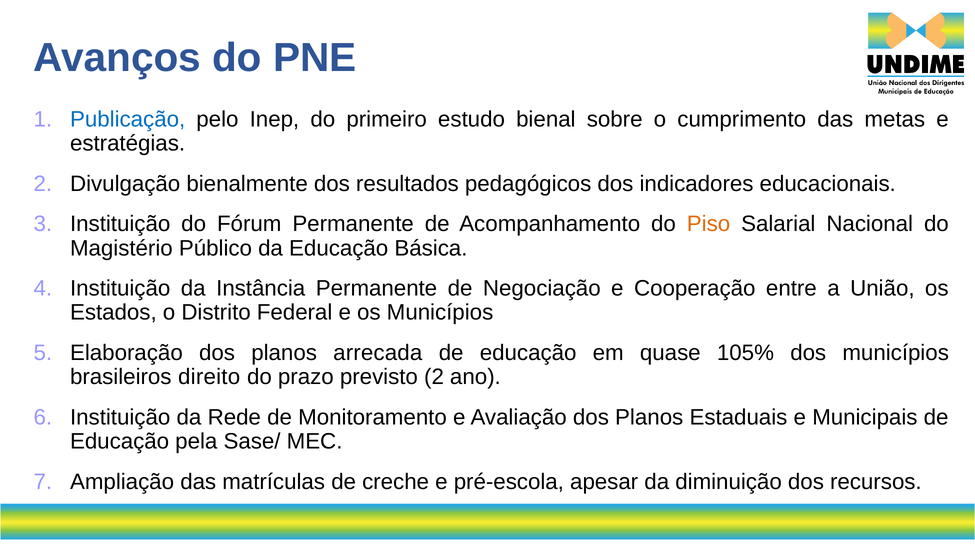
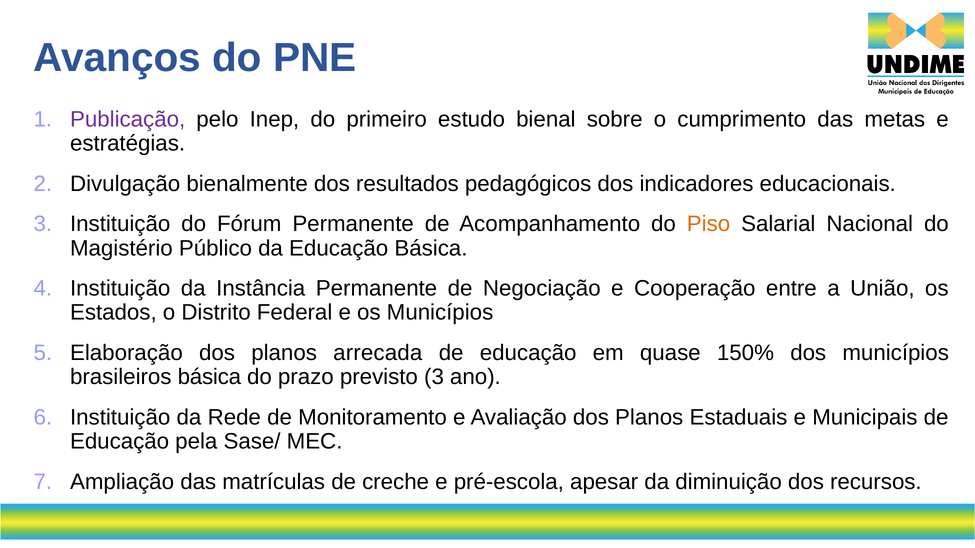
Publicação colour: blue -> purple (128, 119)
105%: 105% -> 150% (745, 353)
brasileiros direito: direito -> básica (209, 377)
previsto 2: 2 -> 3 (434, 377)
